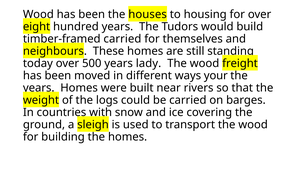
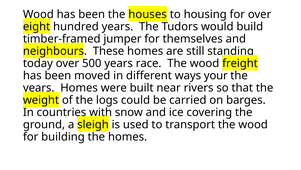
carried: carried -> jumper (123, 39)
lady: lady -> race (149, 63)
